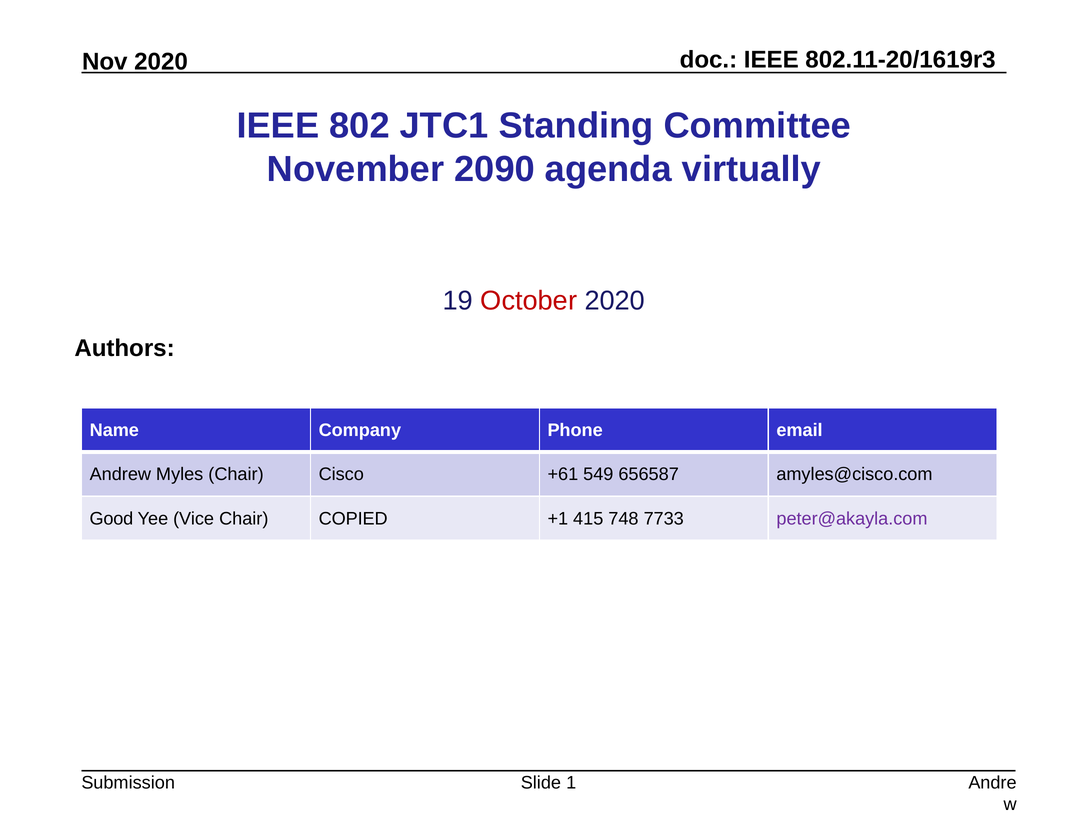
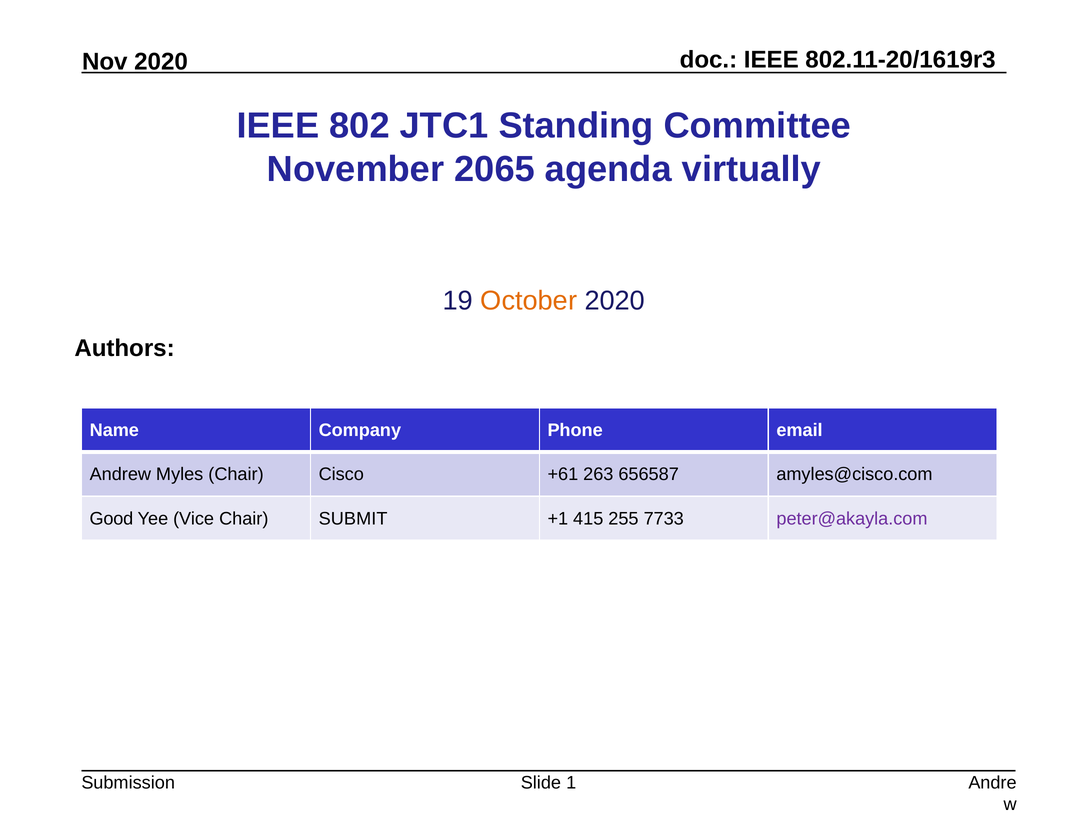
2090: 2090 -> 2065 (495, 169)
October colour: red -> orange (529, 301)
549: 549 -> 263 (598, 474)
COPIED: COPIED -> SUBMIT (353, 519)
748: 748 -> 255 (623, 519)
